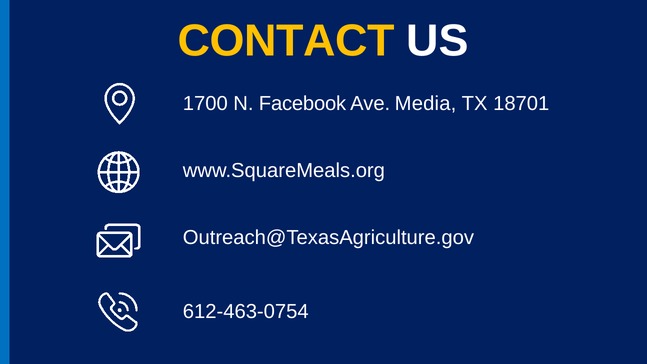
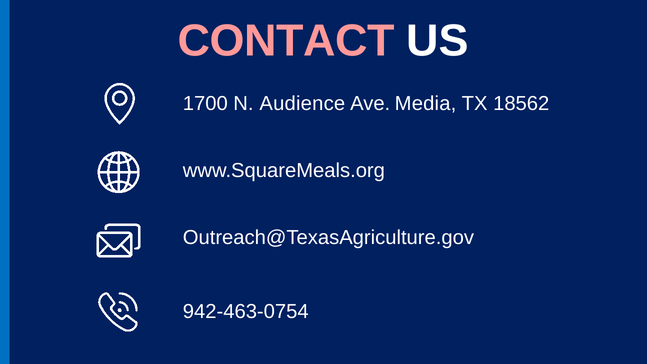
CONTACT colour: yellow -> pink (286, 41)
Facebook: Facebook -> Audience (302, 103)
18701: 18701 -> 18562 (521, 103)
612-463-0754: 612-463-0754 -> 942-463-0754 (246, 312)
